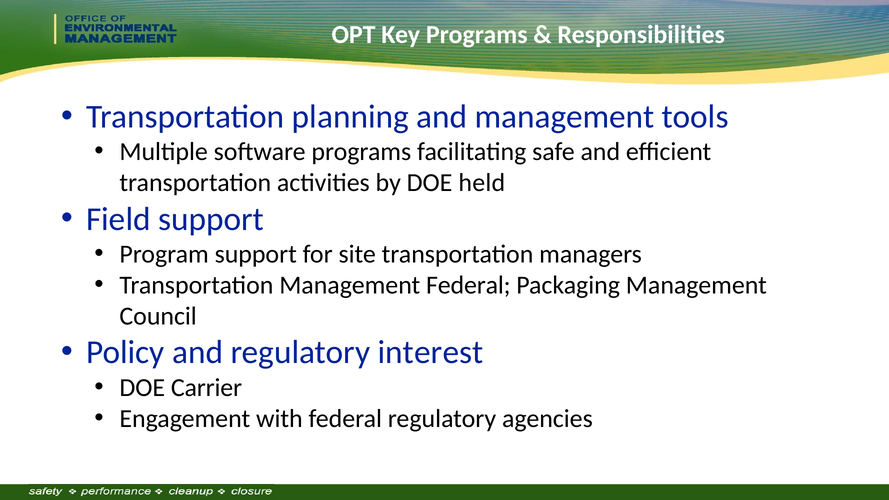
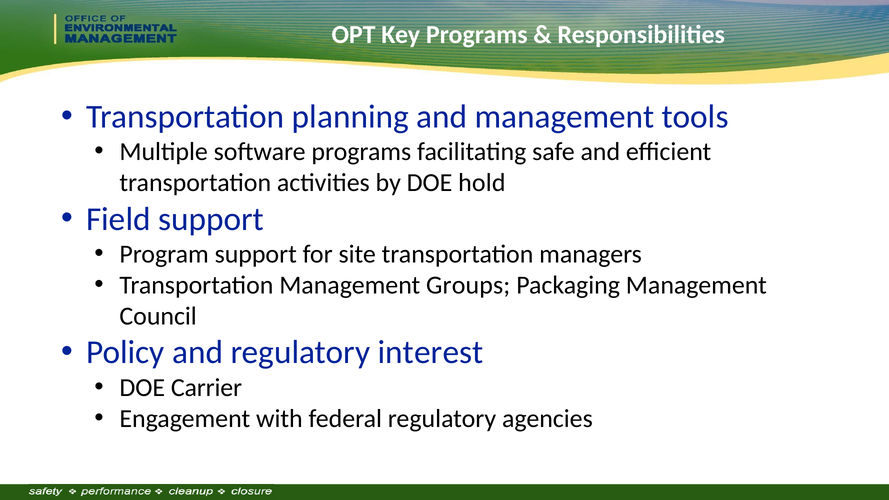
held: held -> hold (482, 183)
Management Federal: Federal -> Groups (468, 285)
